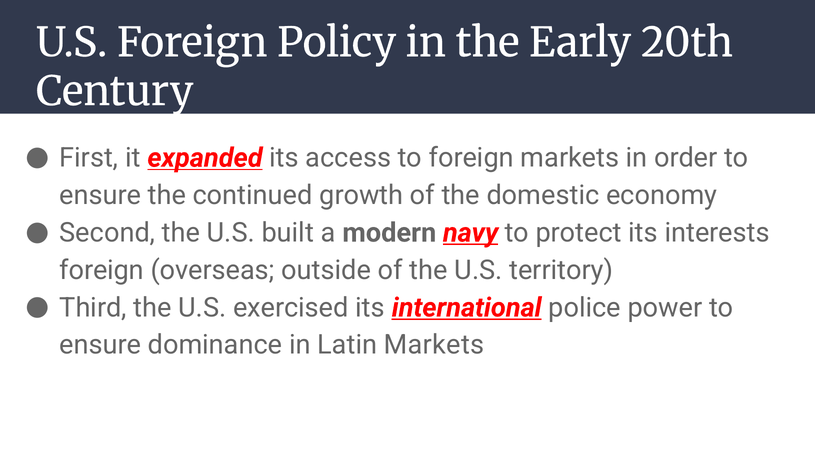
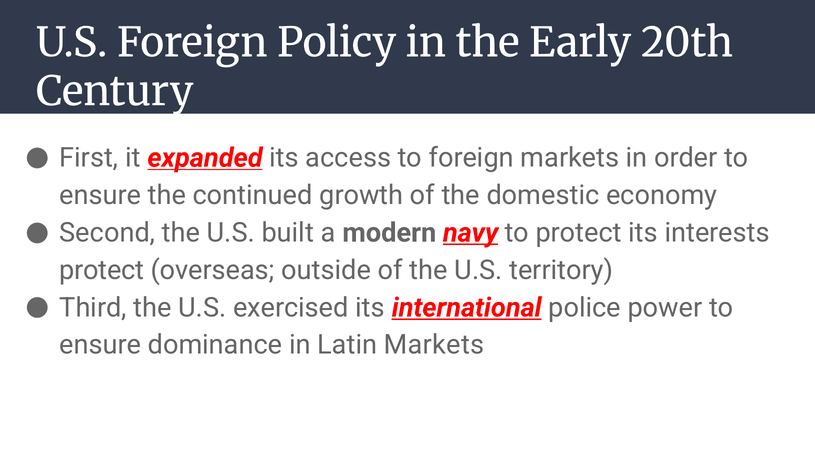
foreign: foreign -> protect (102, 270)
